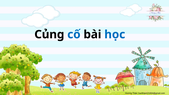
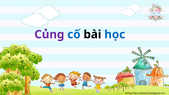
Củng colour: black -> purple (49, 34)
